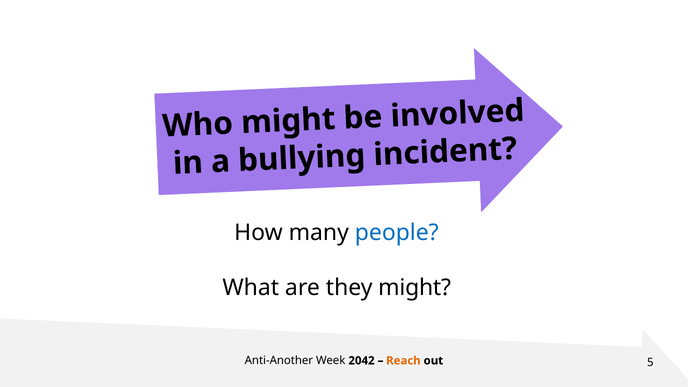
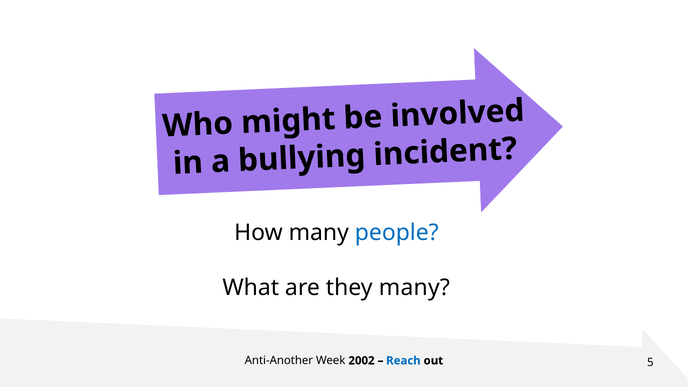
they might: might -> many (414, 288)
2042: 2042 -> 2002 (362, 361)
Reach colour: orange -> blue (403, 361)
